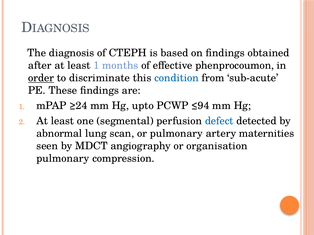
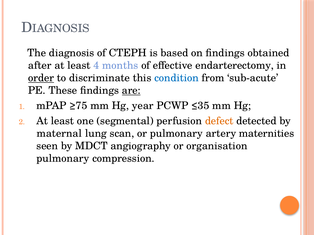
least 1: 1 -> 4 (96, 66)
phenprocoumon: phenprocoumon -> endarterectomy (235, 66)
are underline: none -> present (131, 91)
≥24: ≥24 -> ≥75 (78, 106)
upto: upto -> year (143, 106)
≤94: ≤94 -> ≤35 (200, 106)
defect colour: blue -> orange (219, 121)
abnormal: abnormal -> maternal (59, 134)
